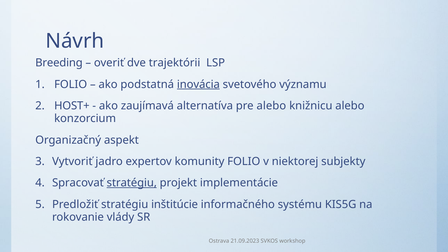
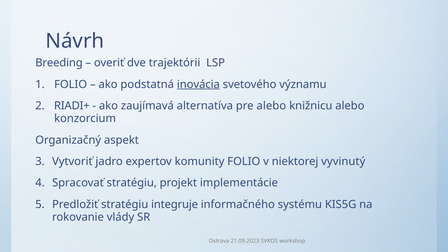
HOST+: HOST+ -> RIADI+ (72, 106)
subjekty: subjekty -> vyvinutý (343, 162)
stratégiu underline: present -> none (132, 183)
inštitúcie: inštitúcie -> integruje (175, 204)
